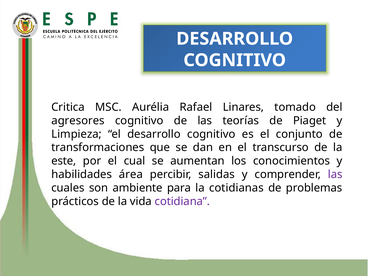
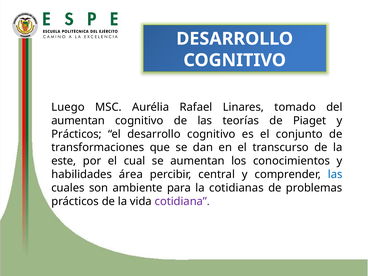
Critica: Critica -> Luego (68, 107)
agresores: agresores -> aumentan (78, 121)
Limpieza: Limpieza -> Prácticos (77, 134)
salidas: salidas -> central (217, 175)
las colour: purple -> blue (335, 175)
